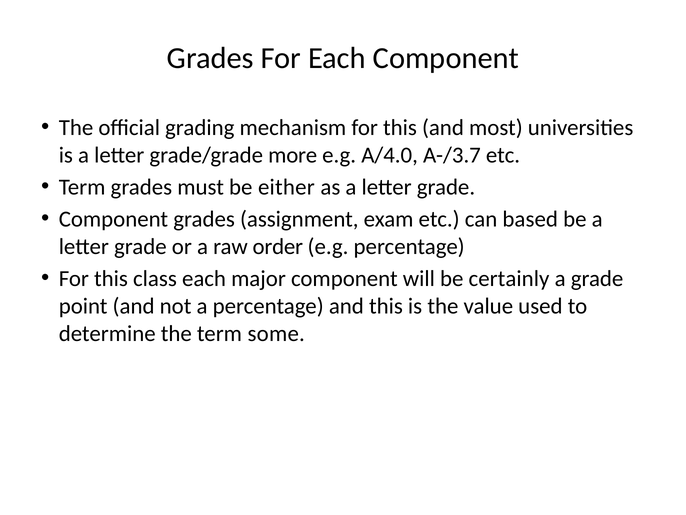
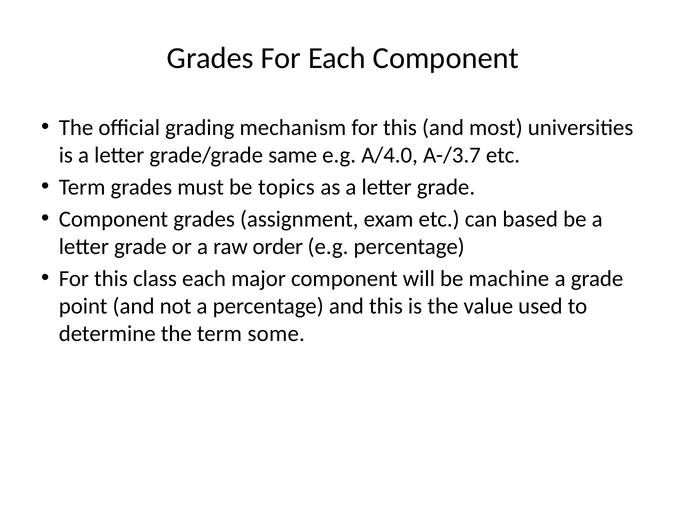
more: more -> same (293, 155)
either: either -> topics (286, 187)
certainly: certainly -> machine (509, 278)
